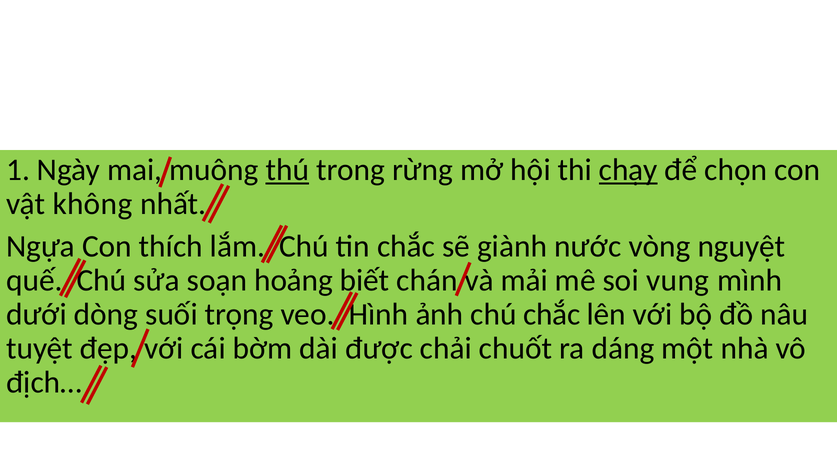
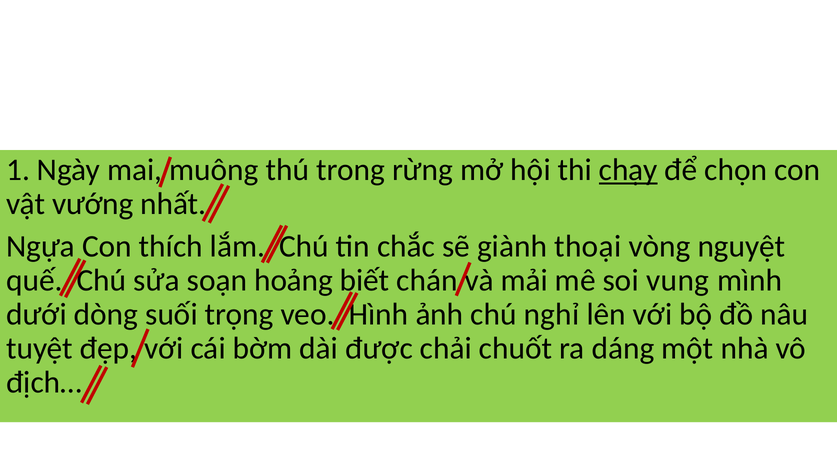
thú underline: present -> none (287, 170)
không: không -> vướng (93, 204)
nước: nước -> thoại (588, 246)
chú chắc: chắc -> nghỉ (552, 314)
